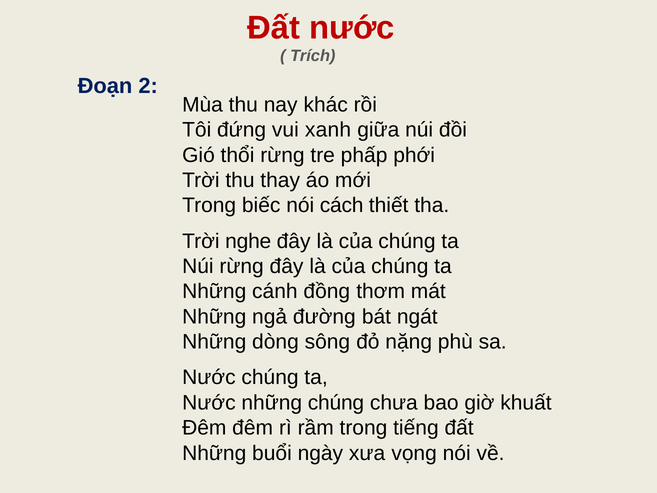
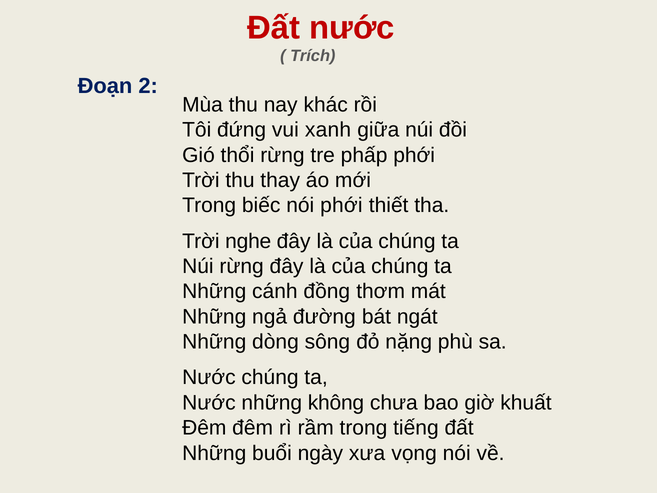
nói cách: cách -> phới (341, 205)
những chúng: chúng -> không (336, 403)
